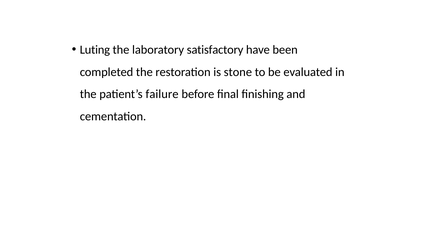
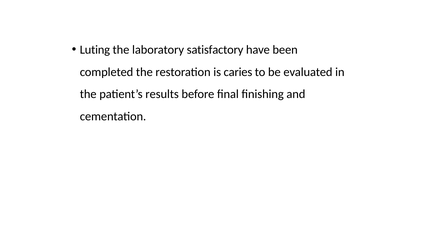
stone: stone -> caries (238, 72)
failure: failure -> results (162, 94)
